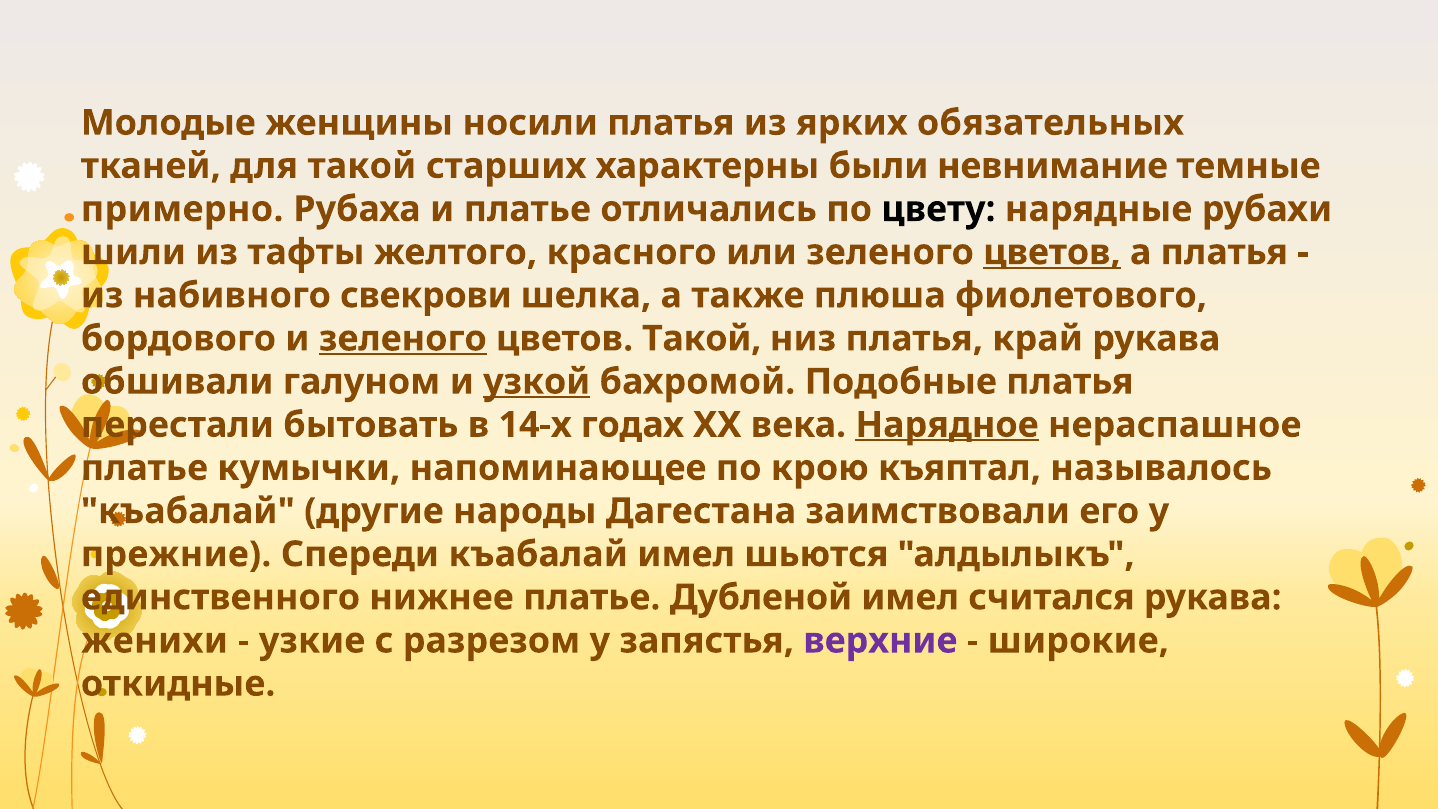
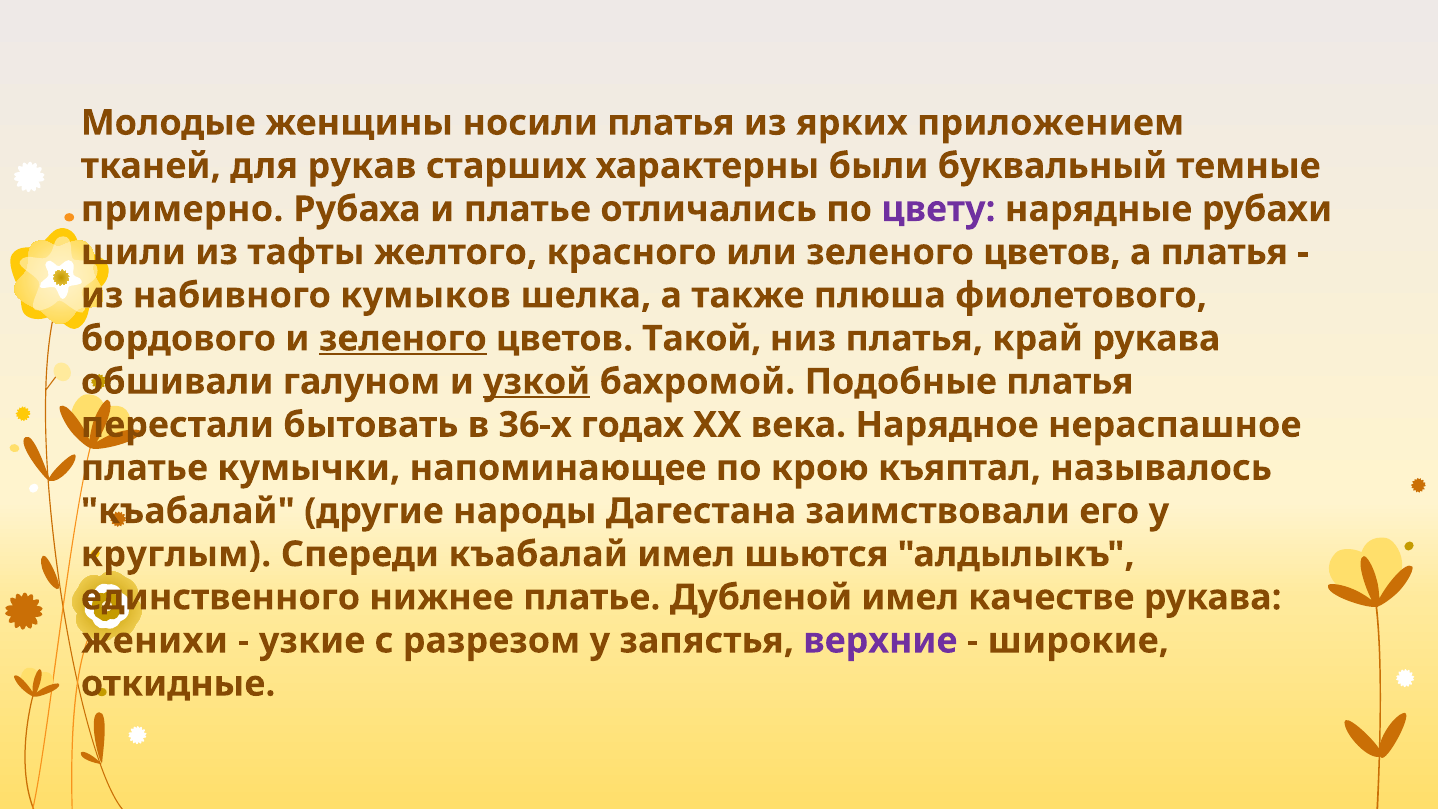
обязательных: обязательных -> приложением (1051, 123)
для такой: такой -> рукав (362, 166)
невнимание: невнимание -> буквальный (1052, 166)
цвету colour: black -> purple (938, 209)
цветов underline: present -> none (1052, 252)
свекрови: свекрови -> кумыков (426, 295)
14-х: 14-х -> 36-х (535, 425)
Нарядное underline: present -> none (947, 425)
прежние: прежние -> круглым (176, 554)
считался: считался -> качестве (1051, 597)
